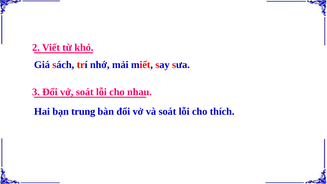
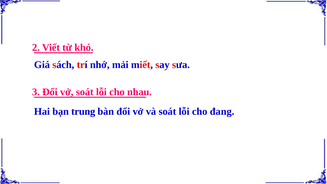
thích: thích -> đang (222, 111)
